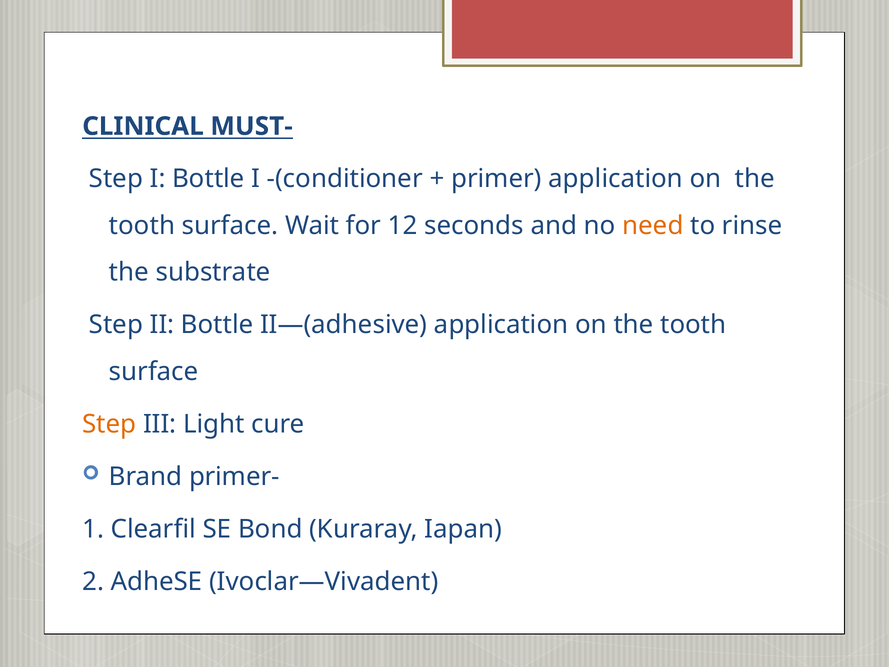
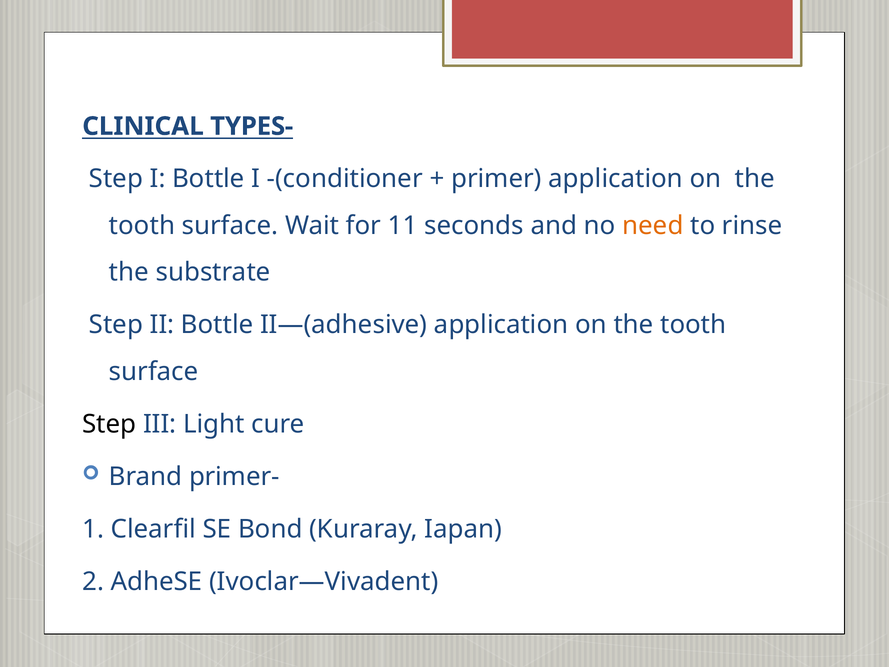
MUST-: MUST- -> TYPES- (252, 126)
12: 12 -> 11 (403, 225)
Step colour: orange -> black (109, 424)
